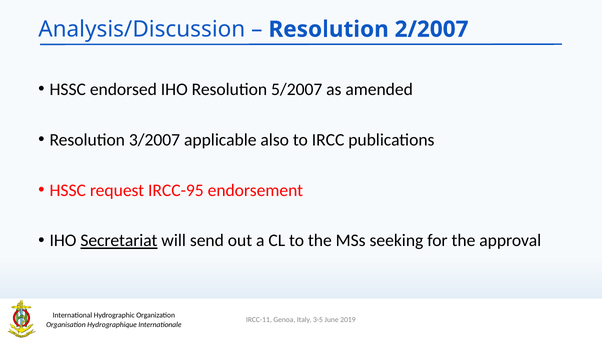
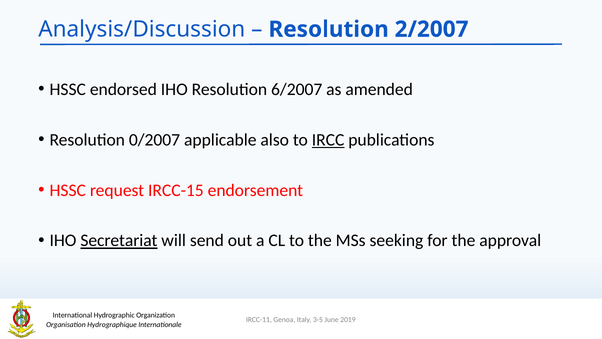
5/2007: 5/2007 -> 6/2007 (297, 89)
3/2007: 3/2007 -> 0/2007 (155, 140)
IRCC underline: none -> present (328, 140)
IRCC-95: IRCC-95 -> IRCC-15 (176, 190)
